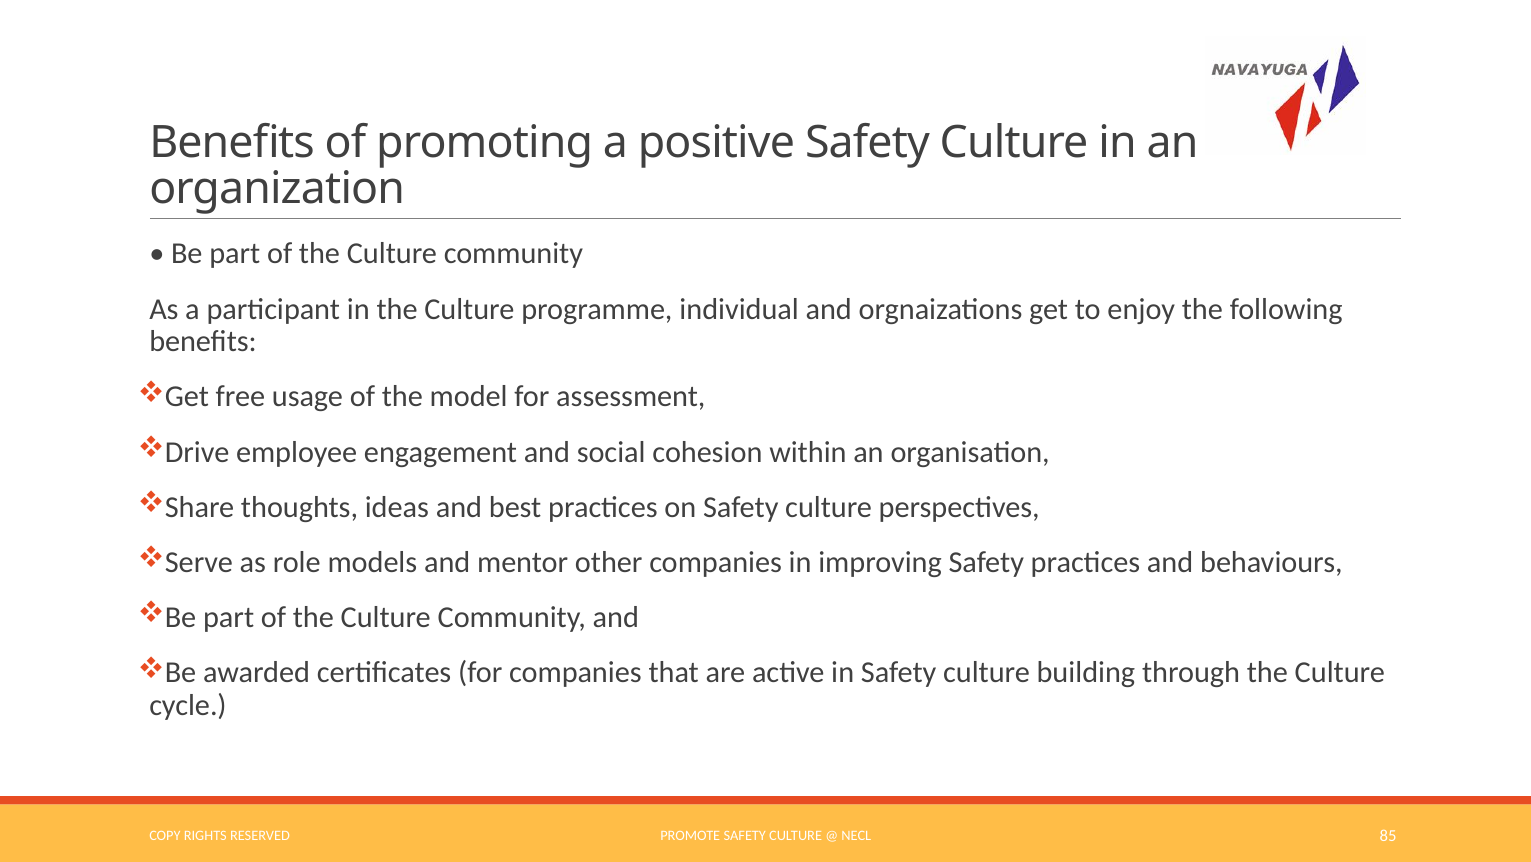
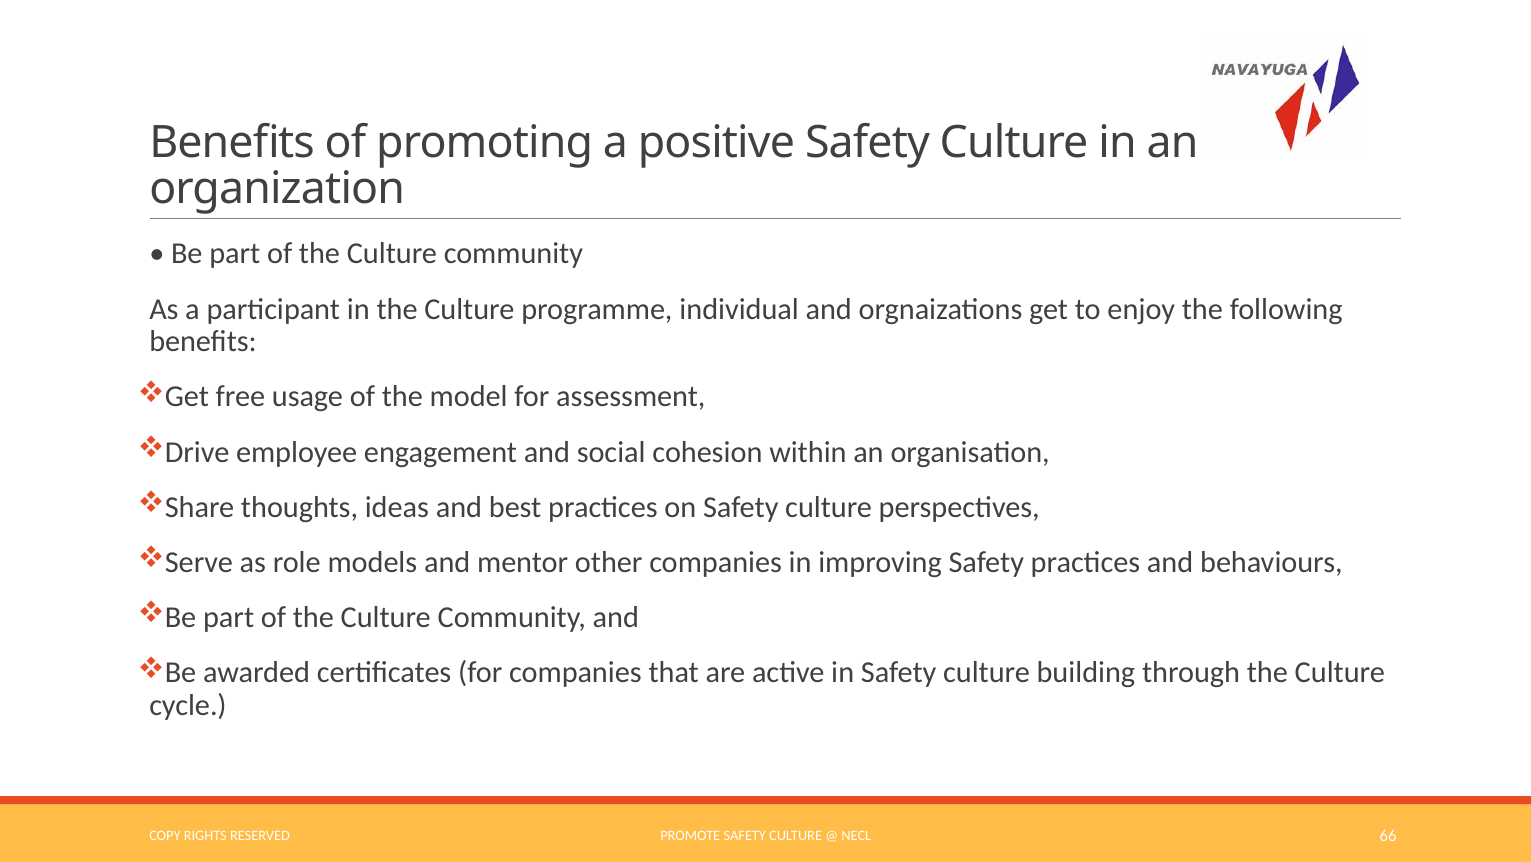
85: 85 -> 66 (1388, 835)
